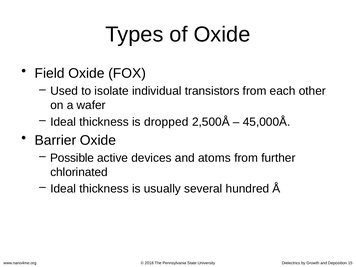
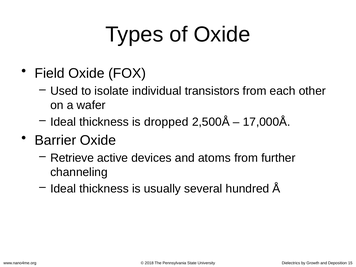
45,000Å: 45,000Å -> 17,000Å (267, 122)
Possible: Possible -> Retrieve (72, 158)
chlorinated: chlorinated -> channeling (79, 172)
